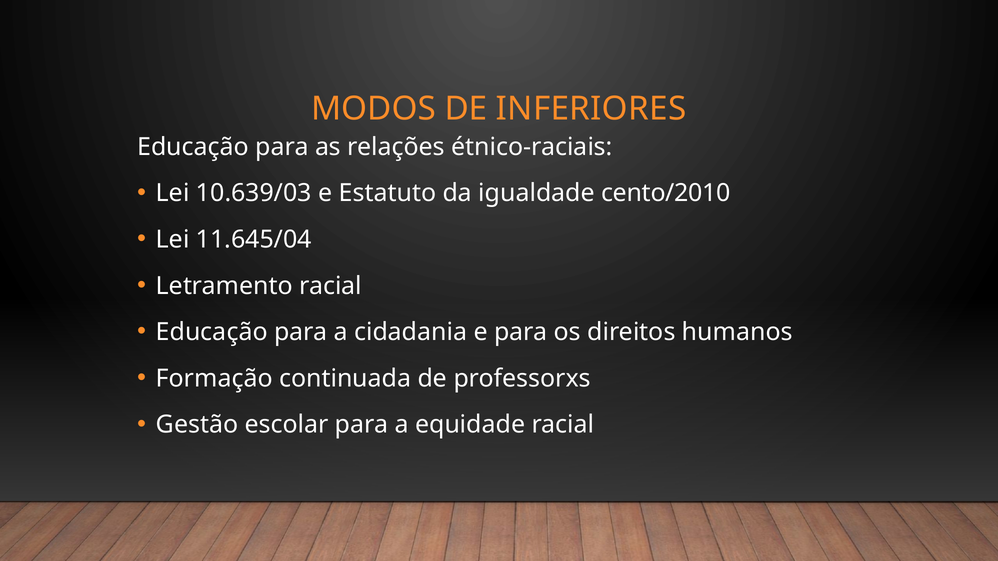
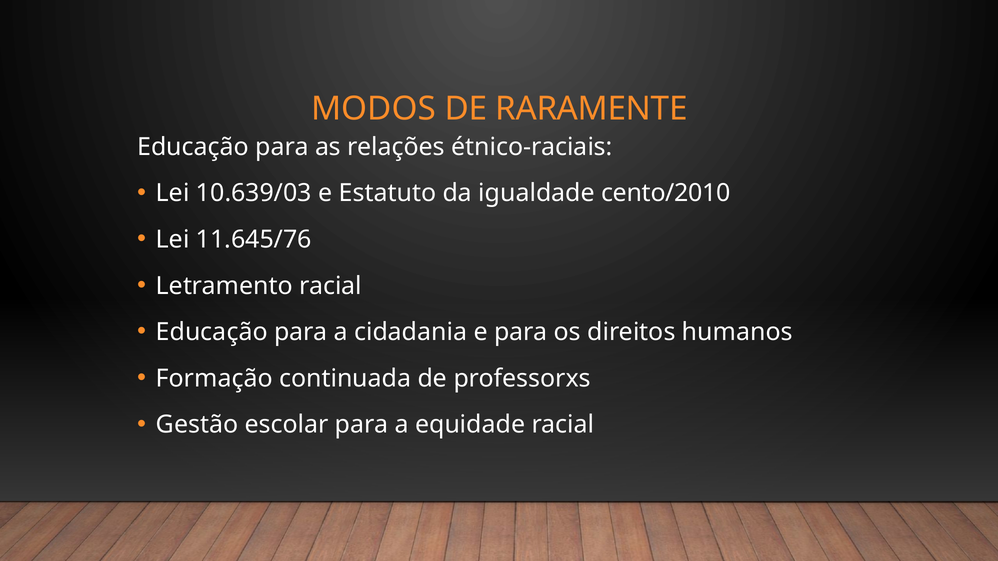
INFERIORES: INFERIORES -> RARAMENTE (591, 109)
11.645/04: 11.645/04 -> 11.645/76 (254, 240)
